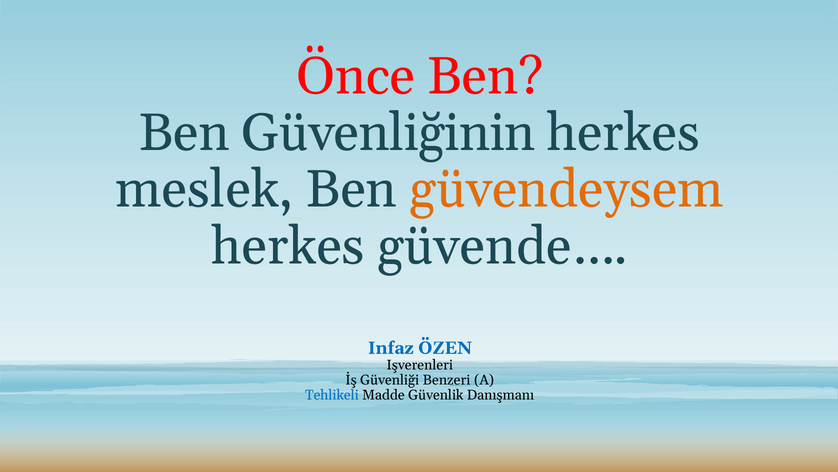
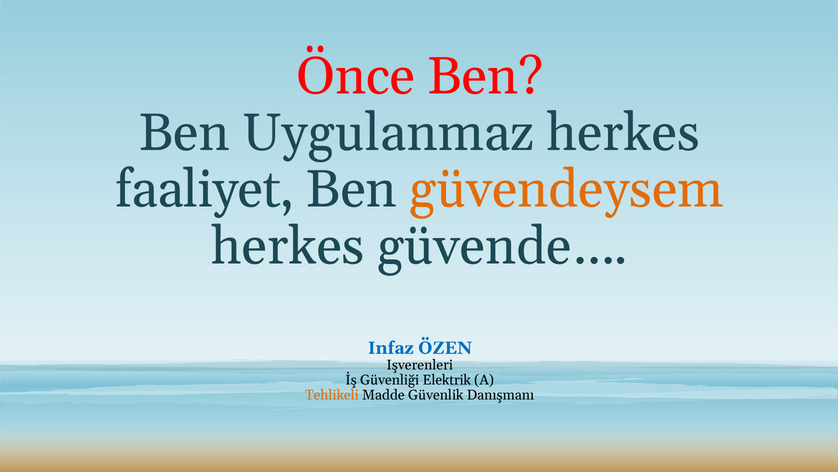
Güvenliğinin: Güvenliğinin -> Uygulanmaz (388, 133)
meslek: meslek -> faaliyet (205, 189)
Benzeri: Benzeri -> Elektrik (447, 380)
Tehlikeli colour: blue -> orange (332, 395)
